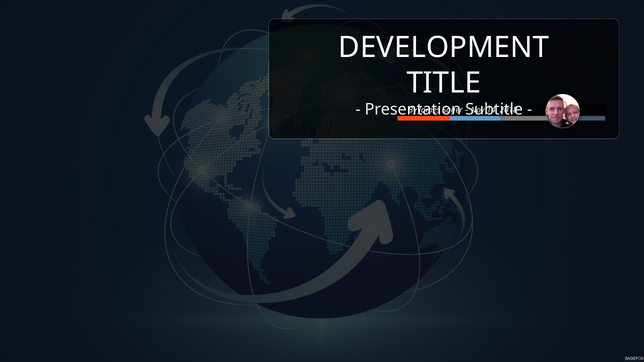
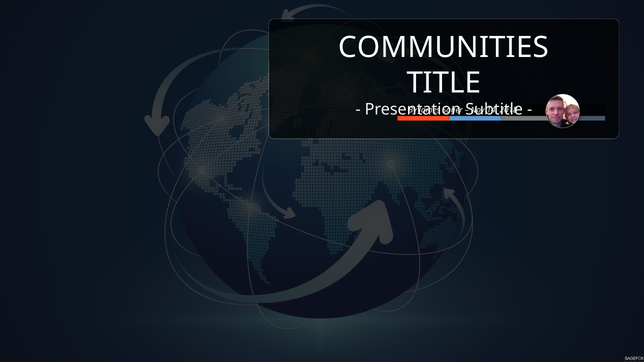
DEVELOPMENT: DEVELOPMENT -> COMMUNITIES (444, 48)
